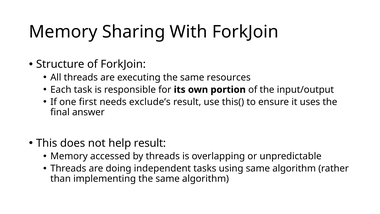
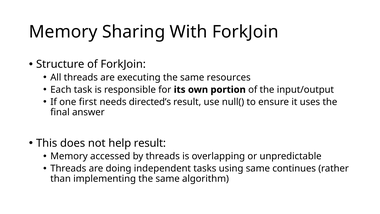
exclude’s: exclude’s -> directed’s (150, 102)
this(: this( -> null( (233, 102)
using same algorithm: algorithm -> continues (294, 168)
